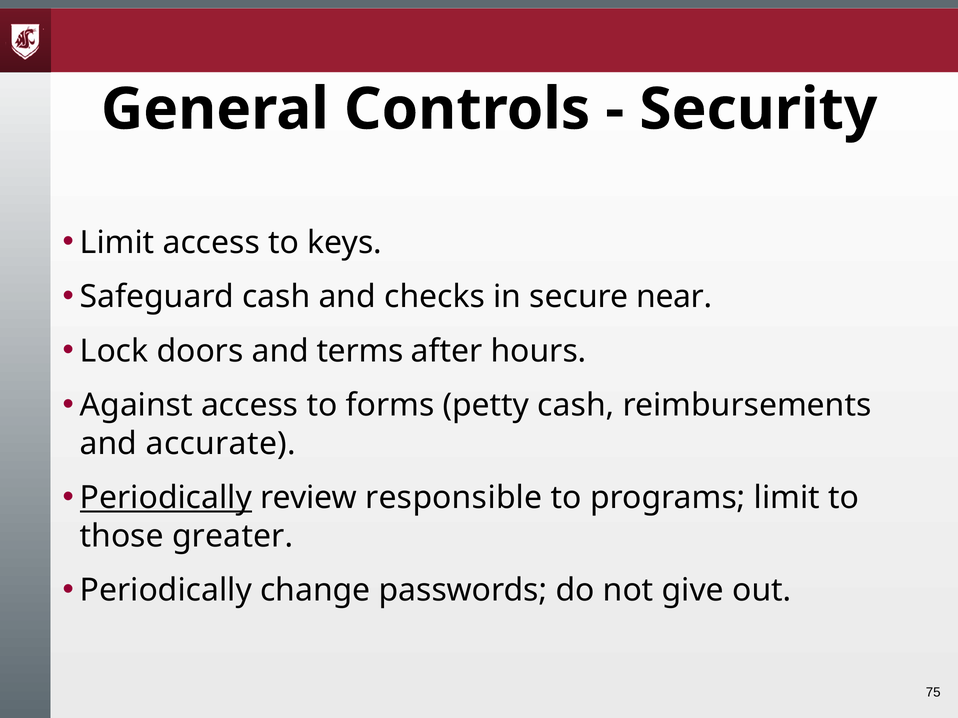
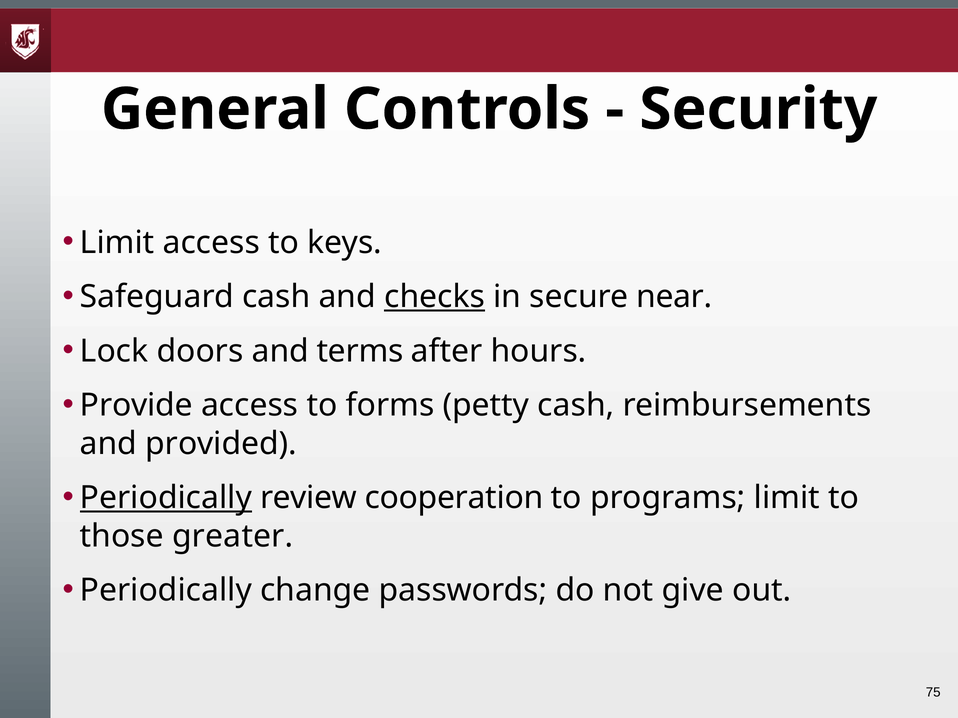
checks underline: none -> present (435, 297)
Against: Against -> Provide (136, 406)
accurate: accurate -> provided (221, 444)
responsible: responsible -> cooperation (454, 498)
